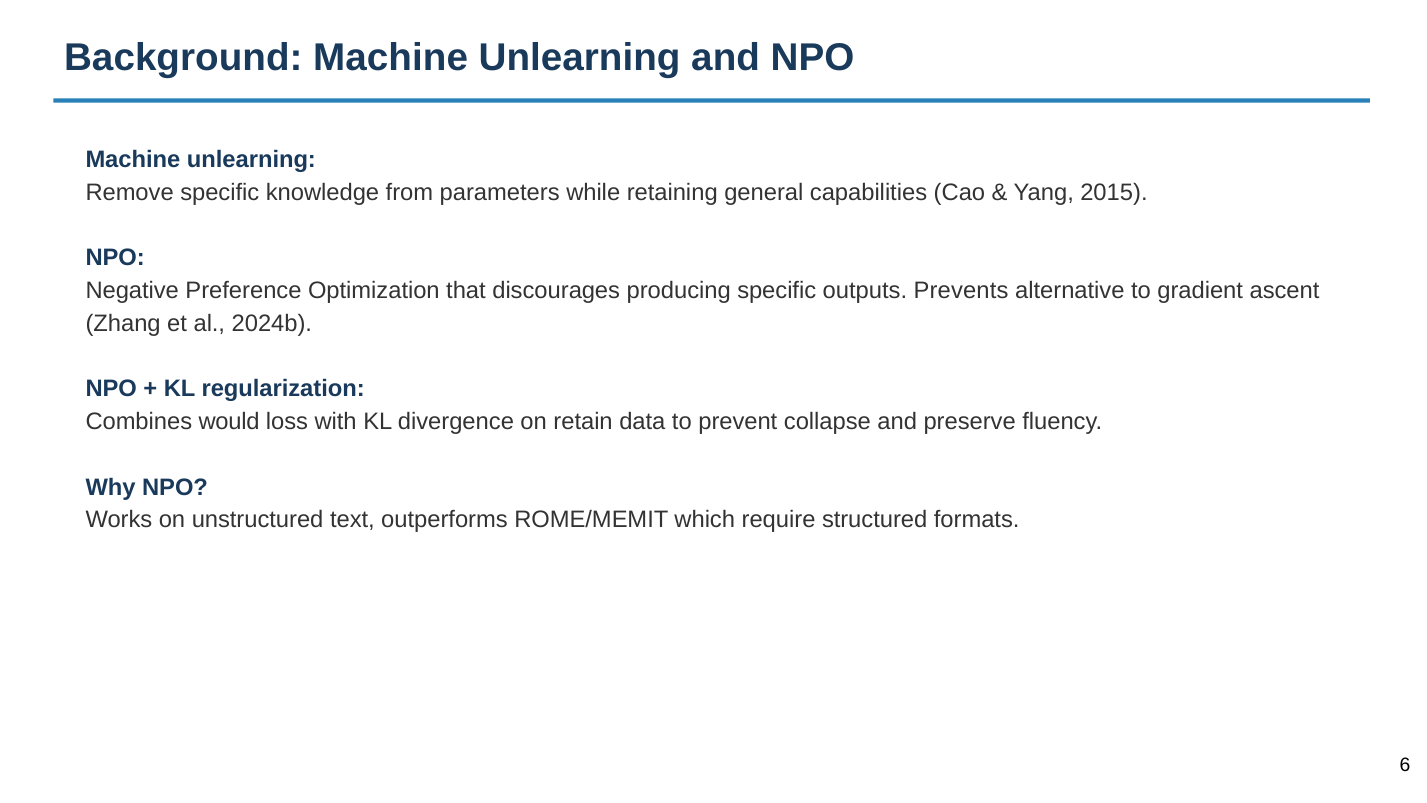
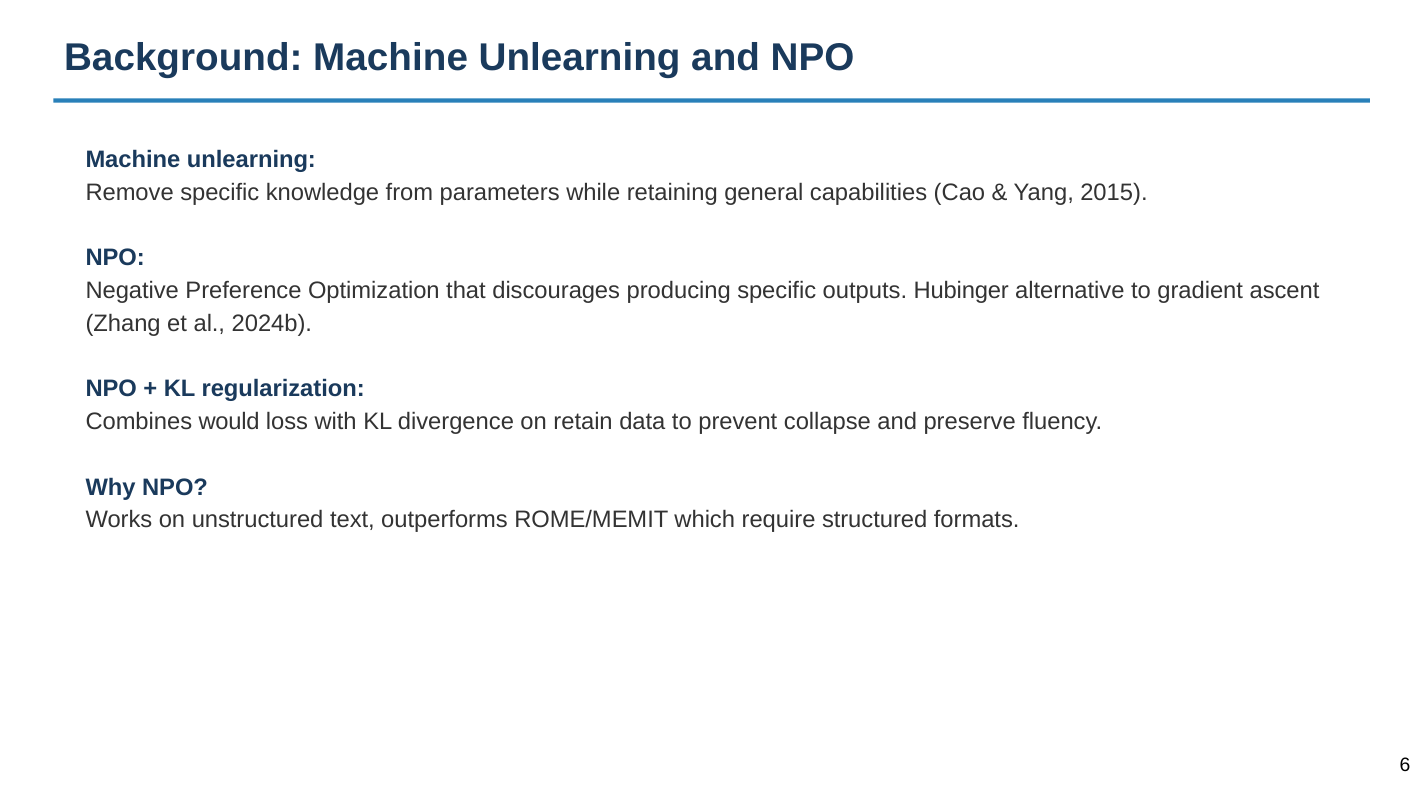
Prevents: Prevents -> Hubinger (961, 290)
